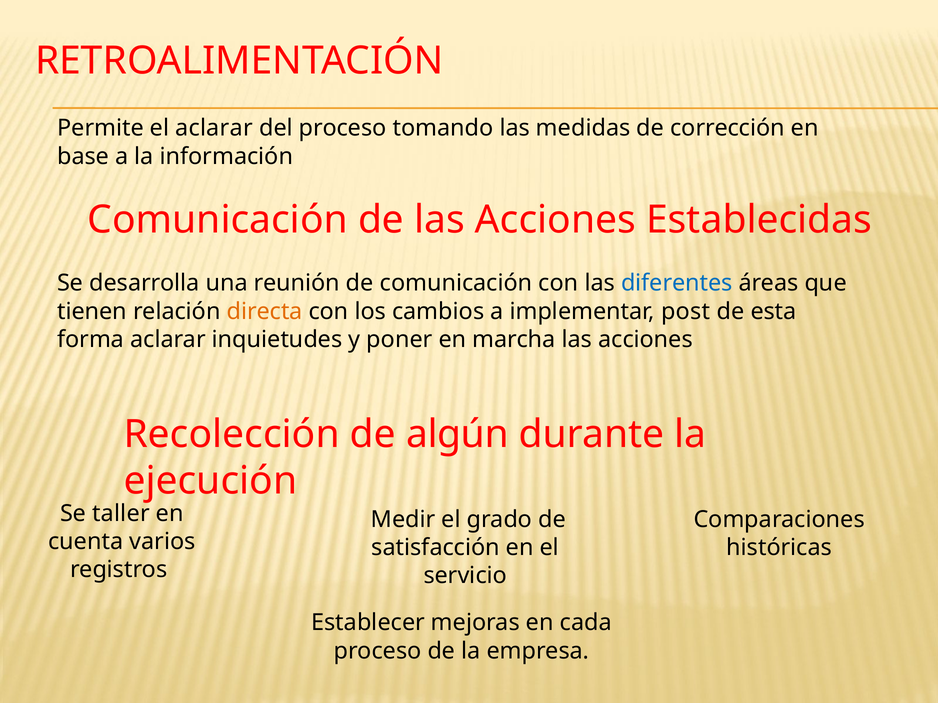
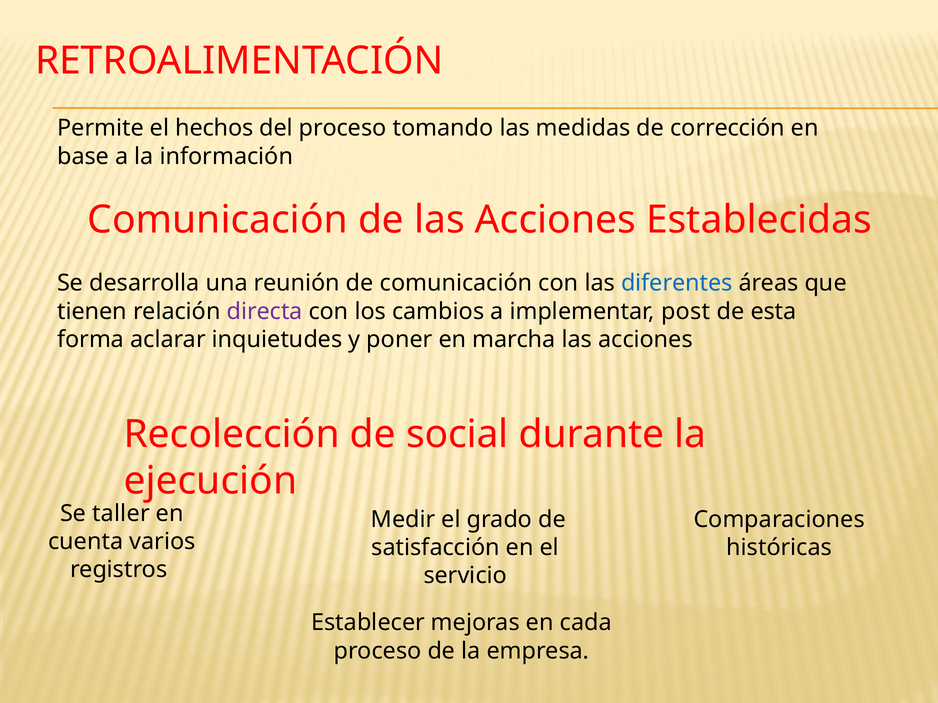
el aclarar: aclarar -> hechos (214, 128)
directa colour: orange -> purple (265, 312)
algún: algún -> social (457, 435)
